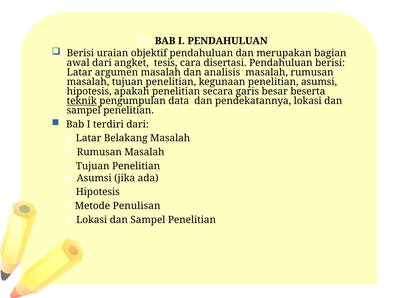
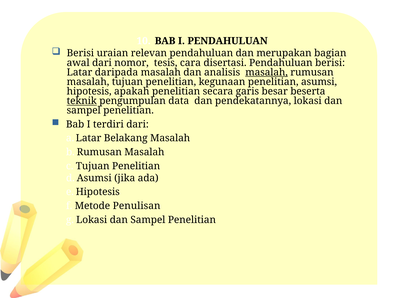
objektif: objektif -> relevan (149, 53)
angket: angket -> nomor (132, 63)
argumen: argumen -> daripada (116, 72)
masalah underline: none -> present (267, 72)
